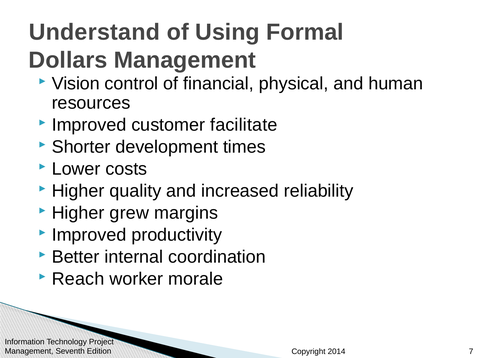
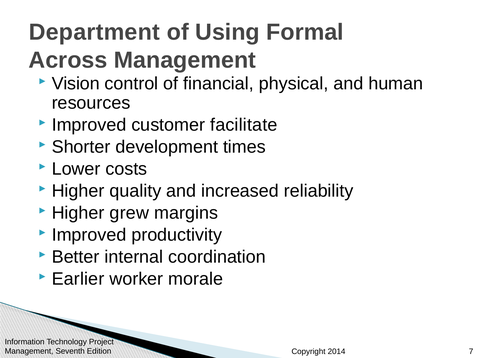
Understand: Understand -> Department (94, 32)
Dollars: Dollars -> Across (68, 60)
Reach: Reach -> Earlier (78, 279)
